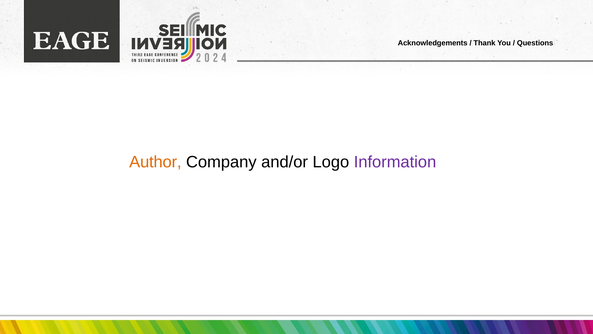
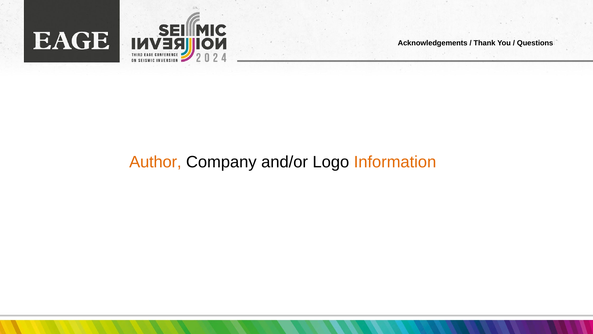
Information colour: purple -> orange (395, 162)
